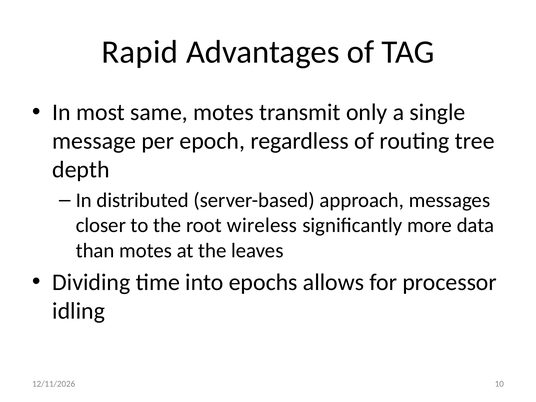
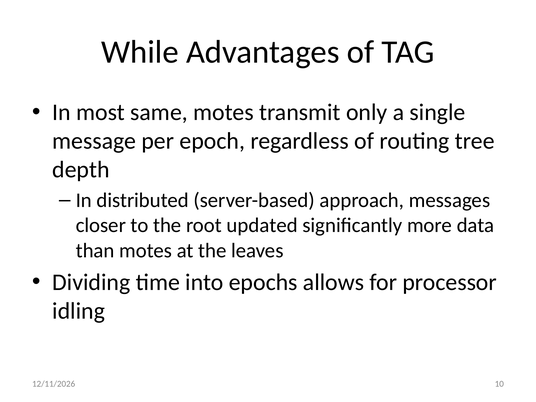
Rapid: Rapid -> While (140, 52)
wireless: wireless -> updated (262, 225)
